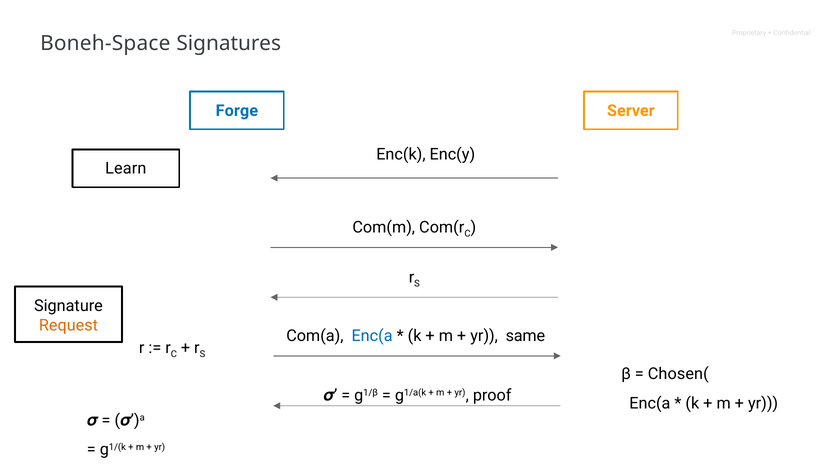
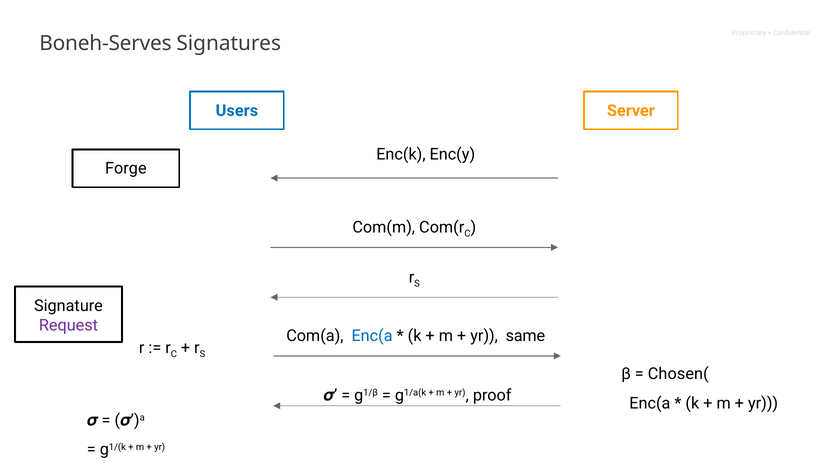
Boneh-Space: Boneh-Space -> Boneh-Serves (105, 44)
Forge: Forge -> Users (237, 111)
Learn: Learn -> Forge (126, 169)
Request colour: orange -> purple (68, 325)
